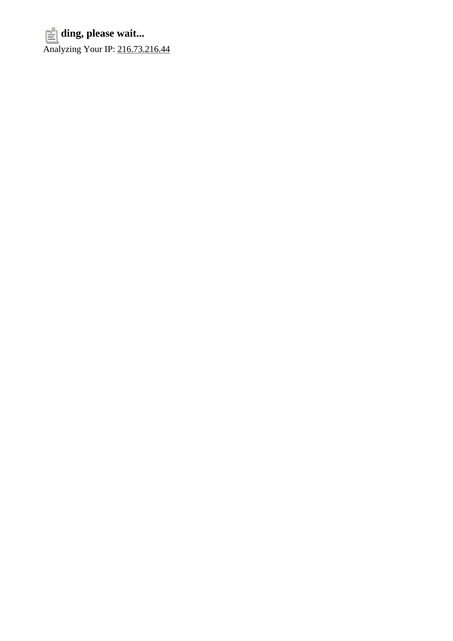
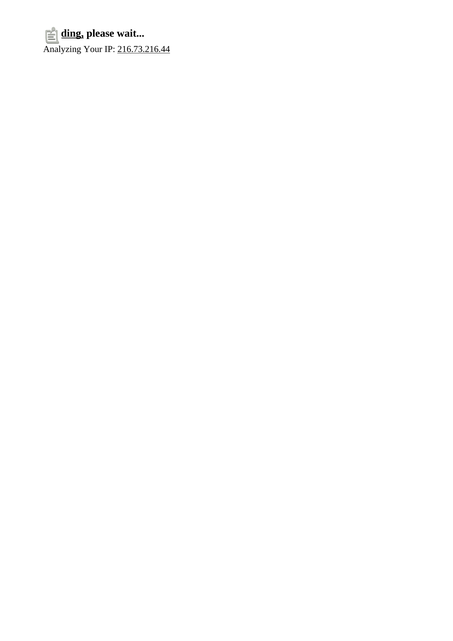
Loading underline: none -> present (63, 33)
